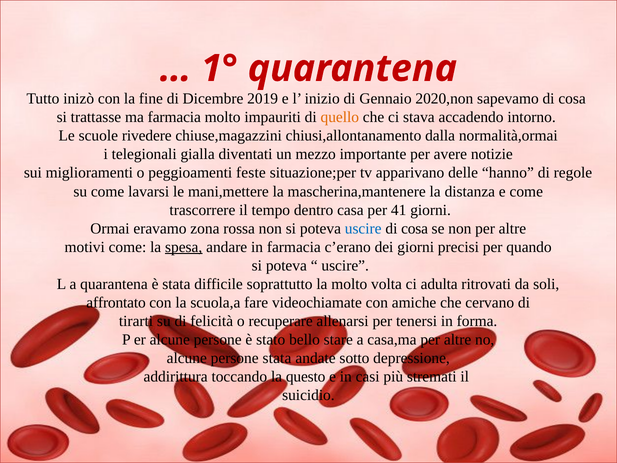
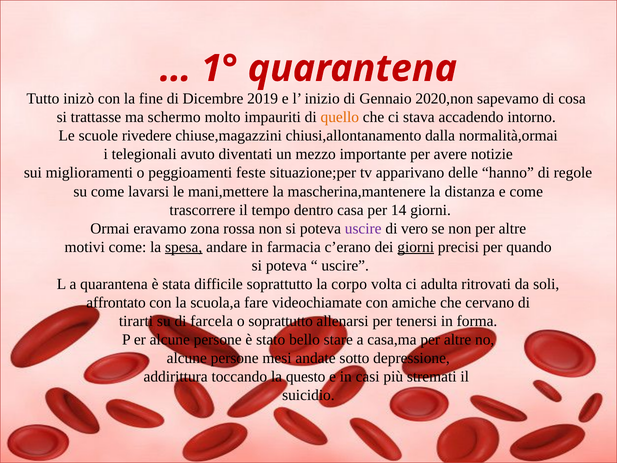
ma farmacia: farmacia -> schermo (174, 117)
gialla: gialla -> avuto (198, 154)
41: 41 -> 14 (399, 210)
uscire colour: blue -> purple (363, 228)
cosa: cosa -> vero (415, 228)
giorni underline: none -> present (416, 247)
la molto: molto -> corpo (349, 284)
felicità: felicità -> farcela (212, 321)
o recuperare: recuperare -> soprattutto (281, 321)
persone stata: stata -> mesi (277, 358)
